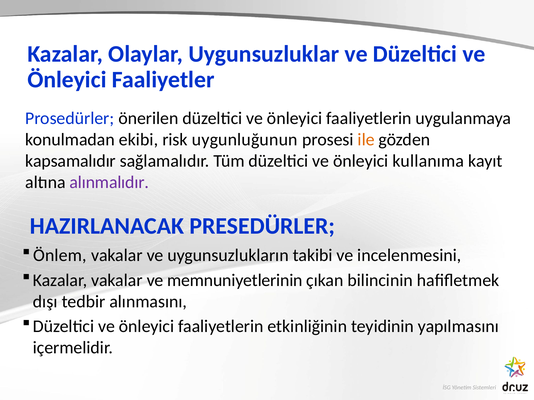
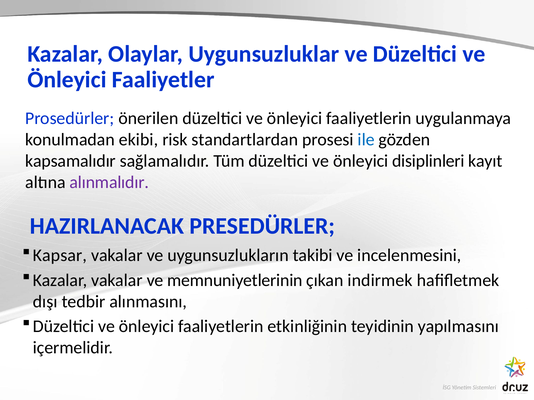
uygunluğunun: uygunluğunun -> standartlardan (245, 140)
ile colour: orange -> blue (366, 140)
kullanıma: kullanıma -> disiplinleri (428, 161)
Önlem: Önlem -> Kapsar (60, 256)
bilincinin: bilincinin -> indirmek (380, 280)
